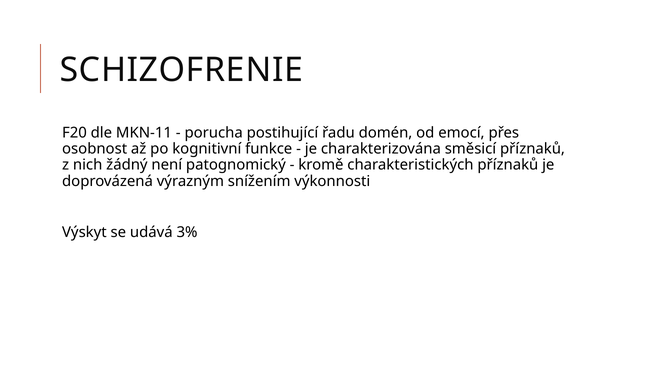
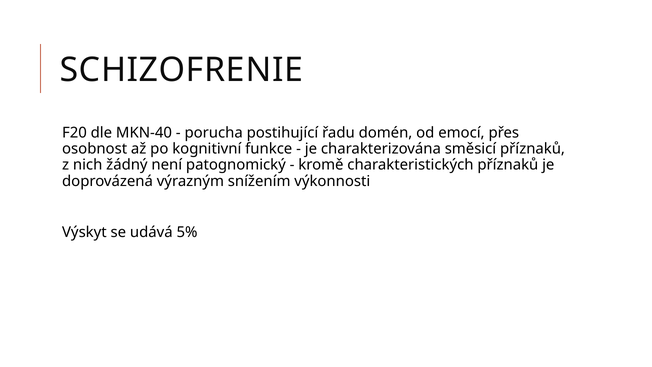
MKN-11: MKN-11 -> MKN-40 (144, 133)
3%: 3% -> 5% (187, 232)
